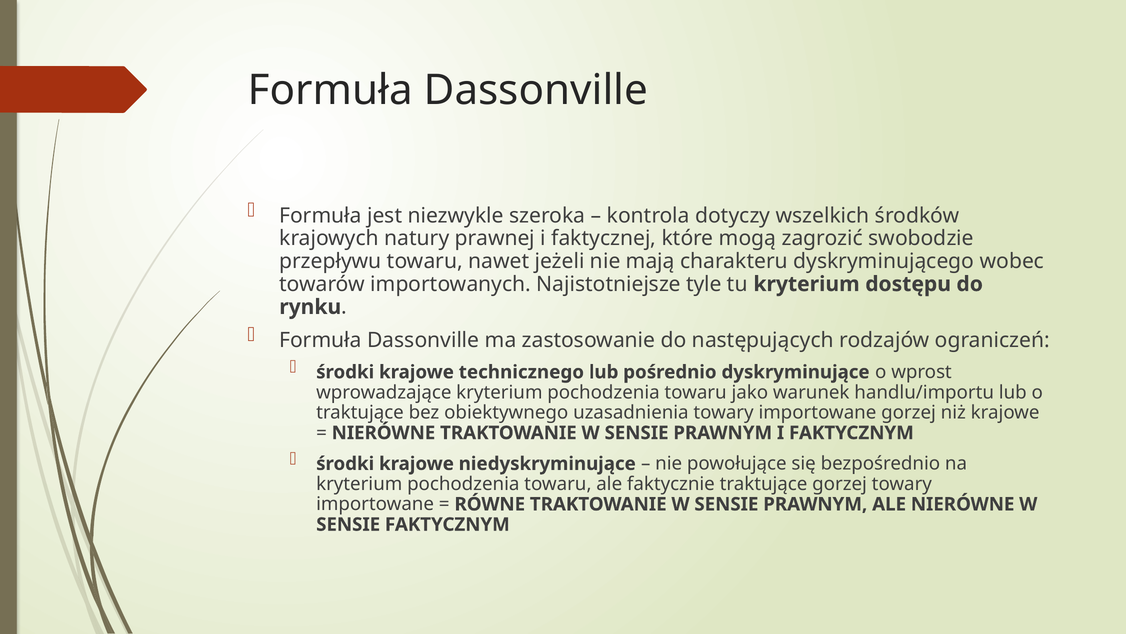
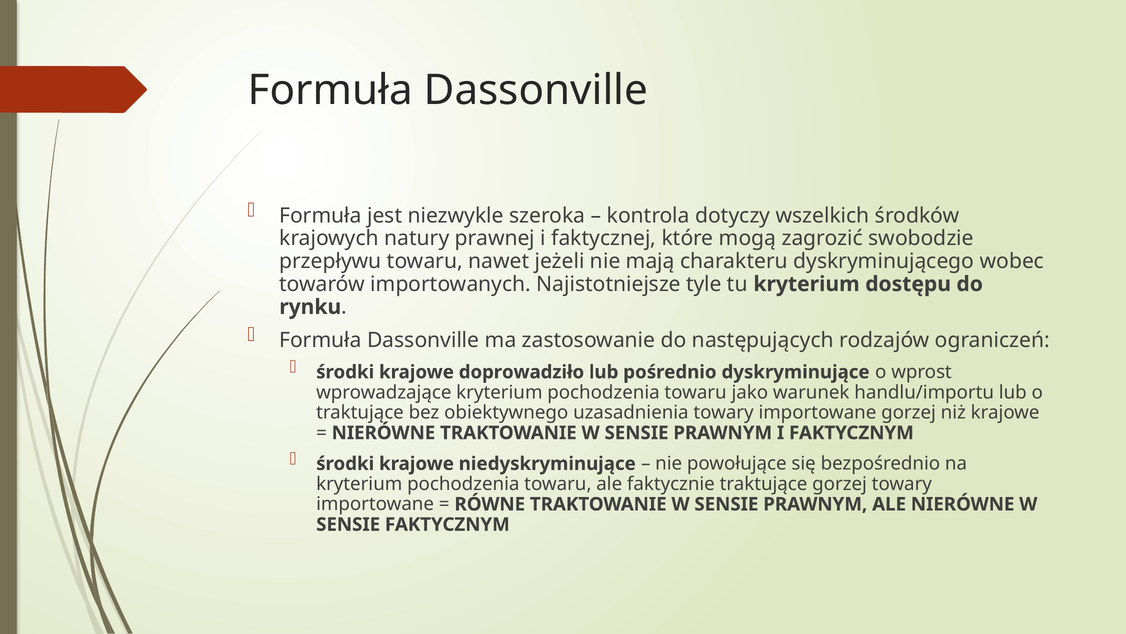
technicznego: technicznego -> doprowadziło (521, 372)
